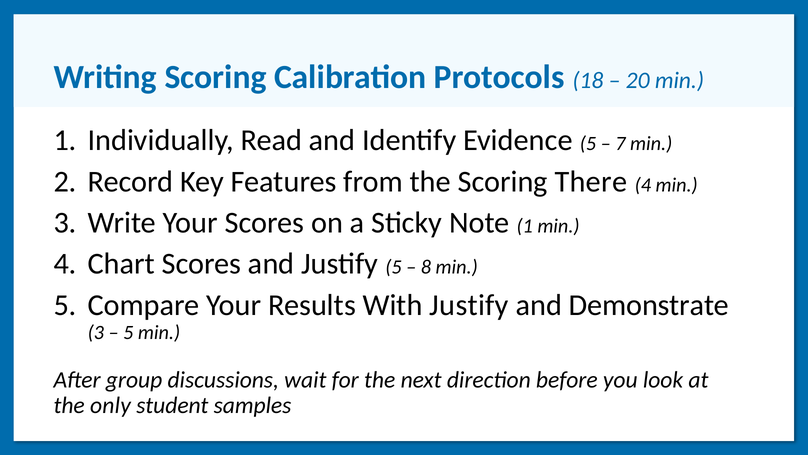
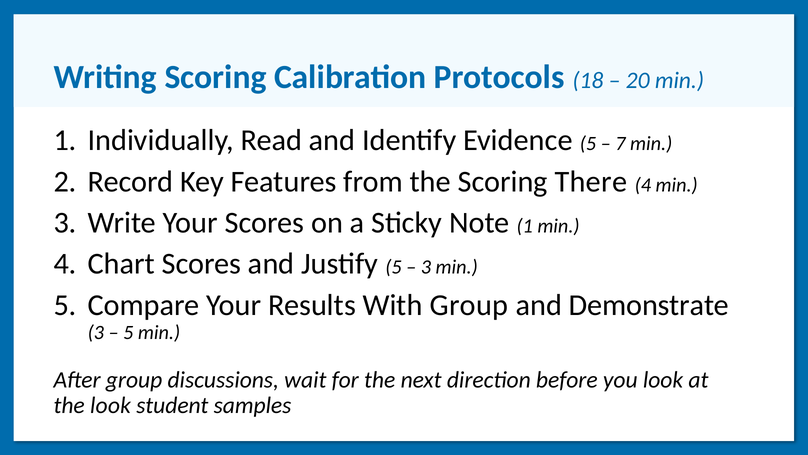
8: 8 -> 3 (426, 267)
With Justify: Justify -> Group (469, 305)
the only: only -> look (110, 405)
